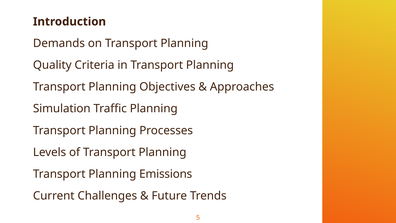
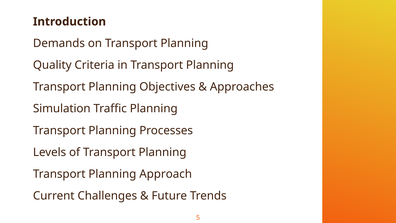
Emissions: Emissions -> Approach (166, 174)
